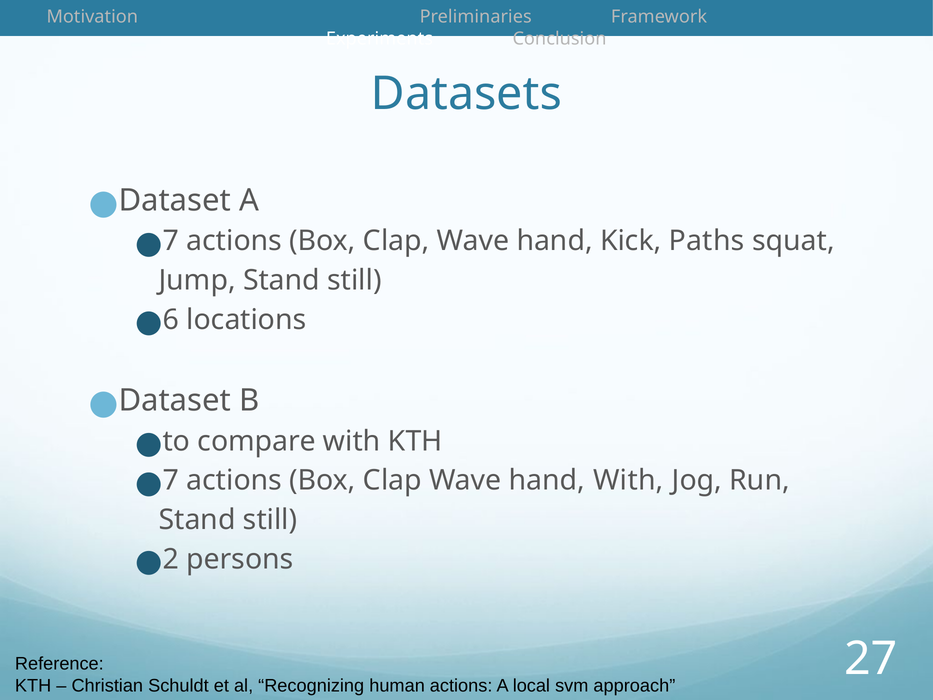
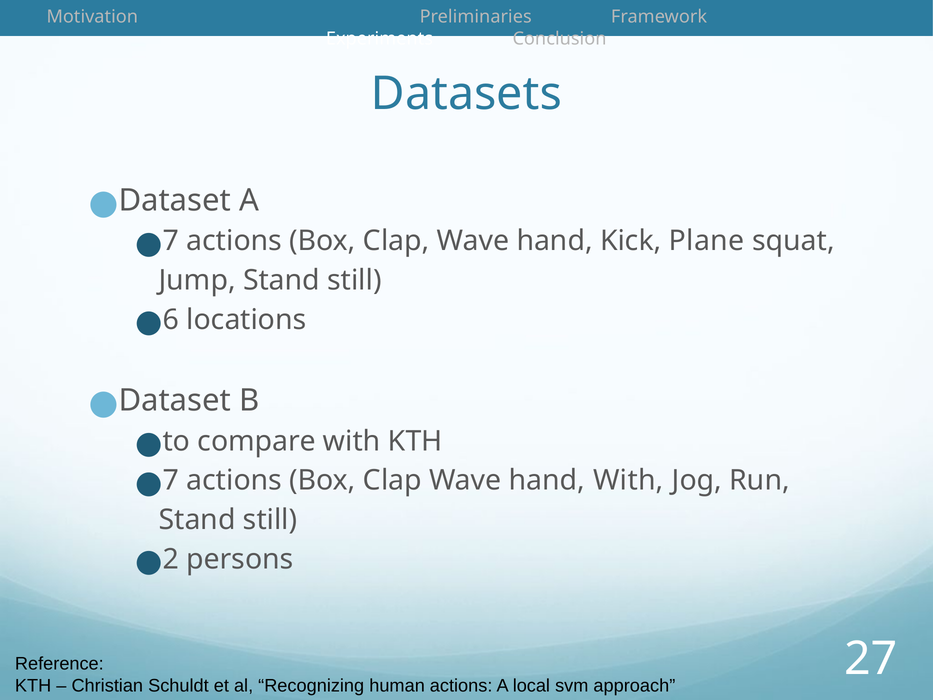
Paths: Paths -> Plane (707, 241)
